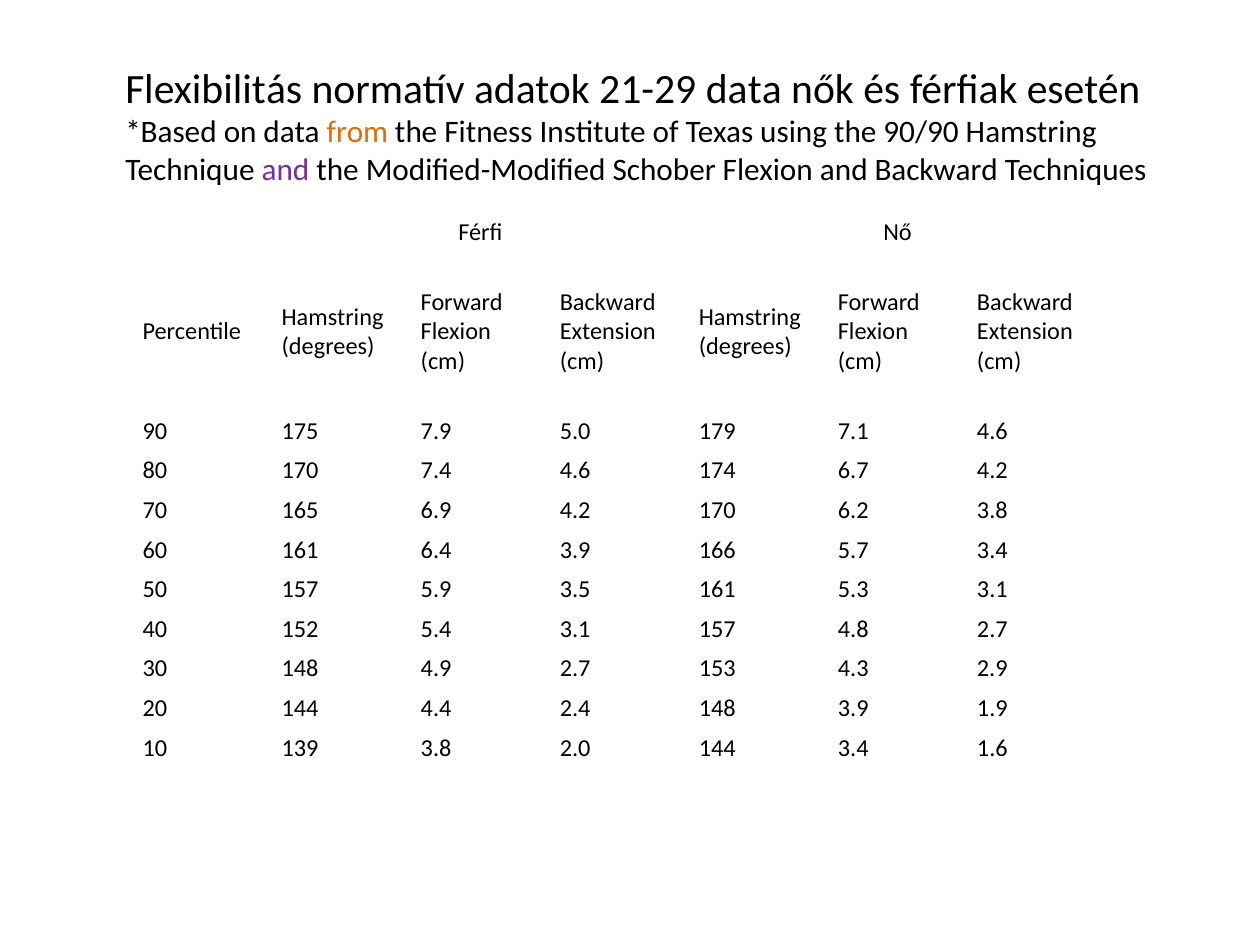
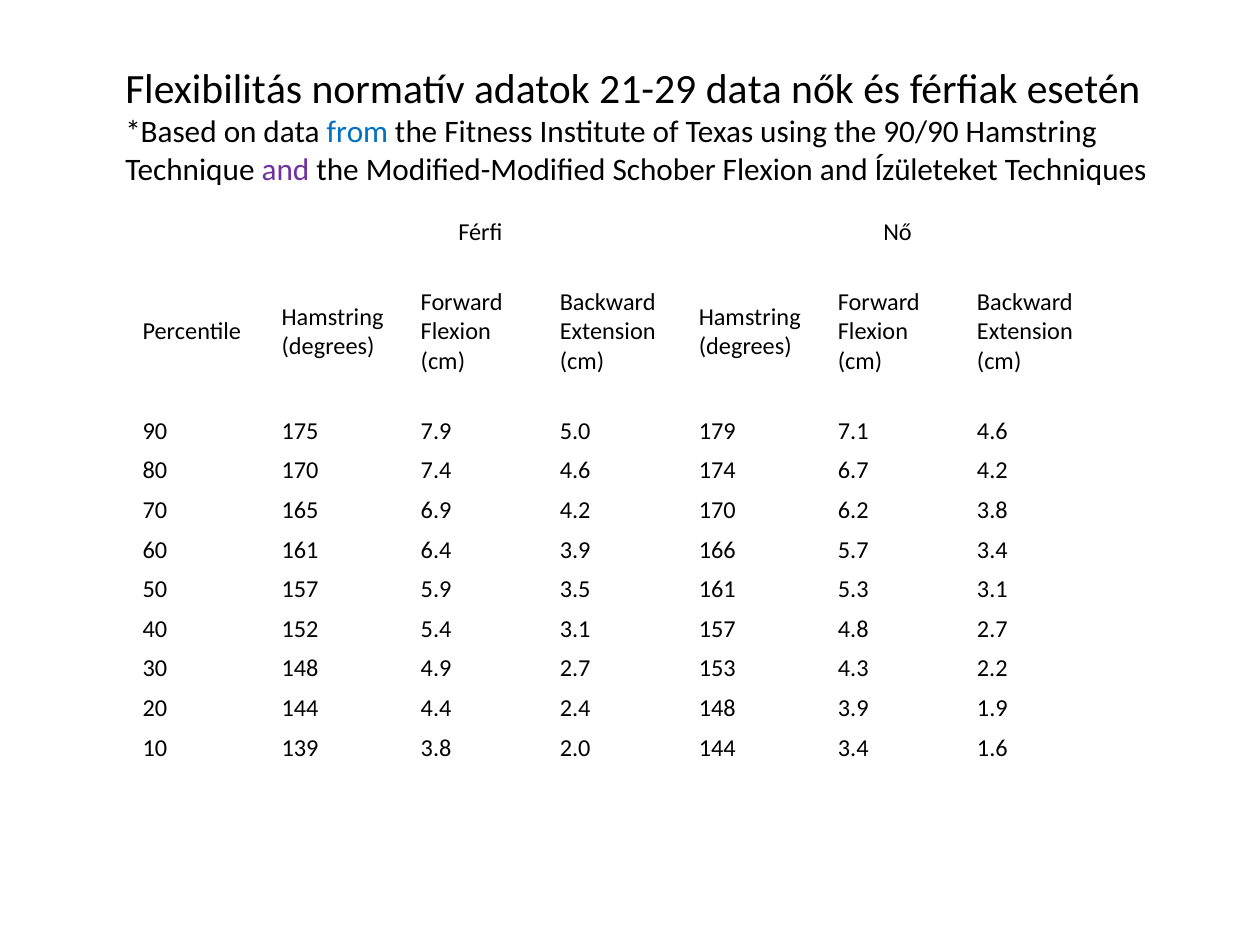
from colour: orange -> blue (357, 132)
and Backward: Backward -> Ízületeket (936, 170)
2.9: 2.9 -> 2.2 (992, 669)
